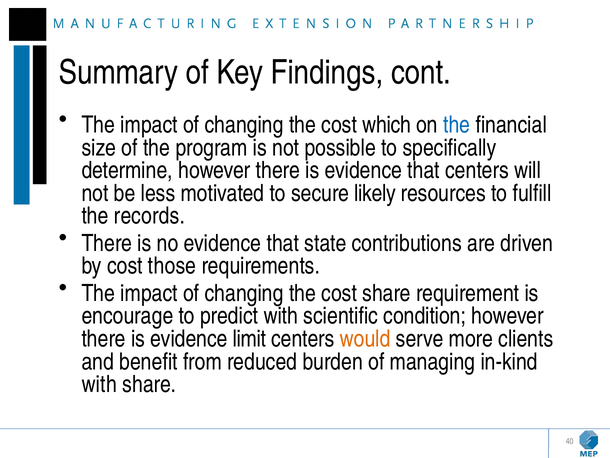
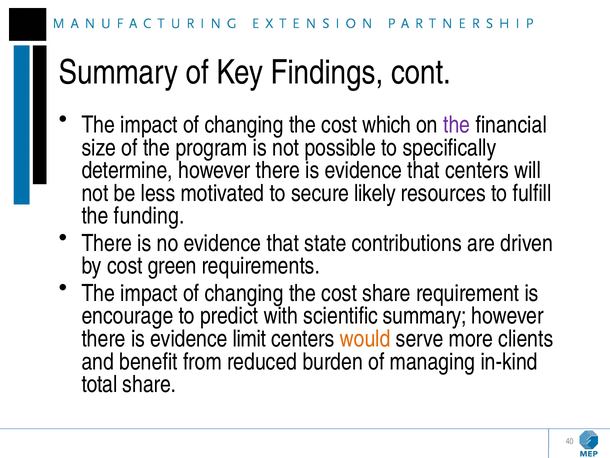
the colour: blue -> purple (457, 125)
records: records -> funding (149, 216)
those: those -> green (172, 266)
scientific condition: condition -> summary (425, 316)
with: with -> total (99, 384)
